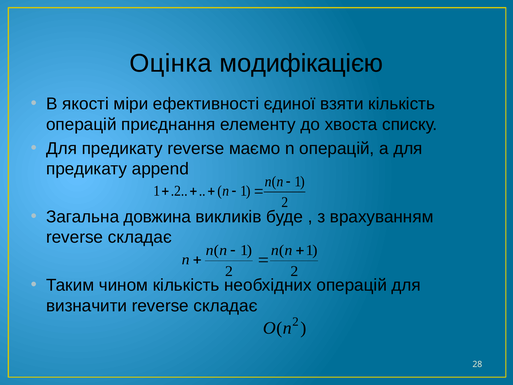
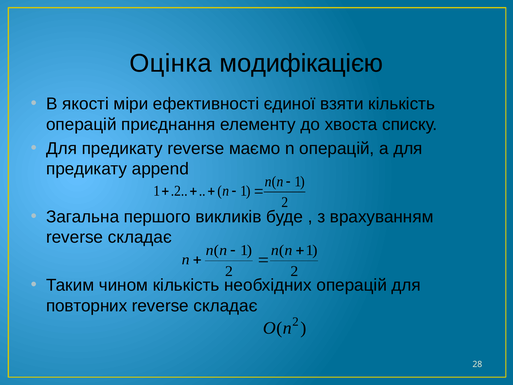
довжина: довжина -> першого (157, 217)
визначити: визначити -> повторних (87, 306)
